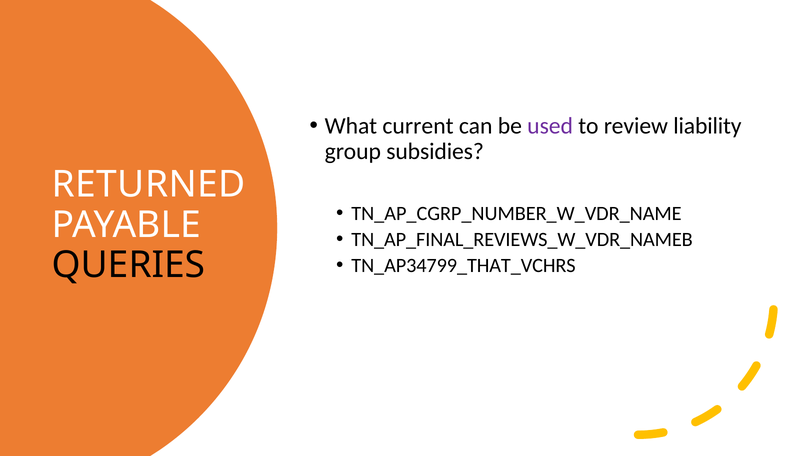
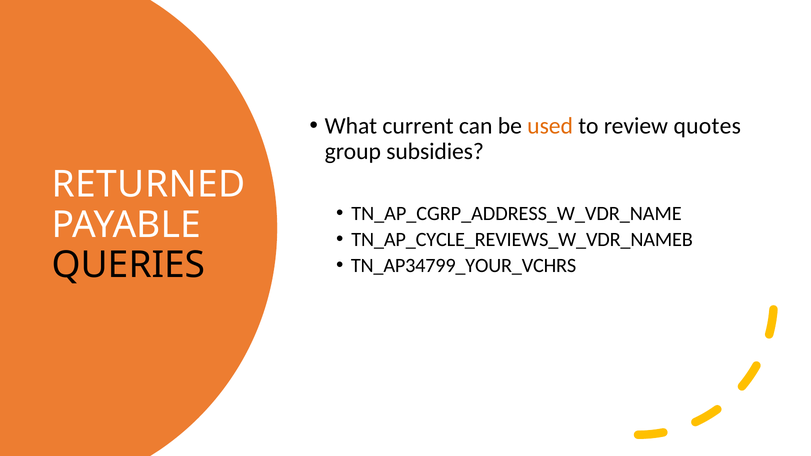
used colour: purple -> orange (550, 126)
liability: liability -> quotes (707, 126)
TN_AP_CGRP_NUMBER_W_VDR_NAME: TN_AP_CGRP_NUMBER_W_VDR_NAME -> TN_AP_CGRP_ADDRESS_W_VDR_NAME (517, 213)
TN_AP_FINAL_REVIEWS_W_VDR_NAMEB: TN_AP_FINAL_REVIEWS_W_VDR_NAMEB -> TN_AP_CYCLE_REVIEWS_W_VDR_NAMEB (522, 240)
TN_AP34799_THAT_VCHRS: TN_AP34799_THAT_VCHRS -> TN_AP34799_YOUR_VCHRS (464, 266)
